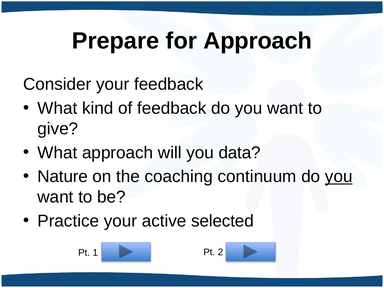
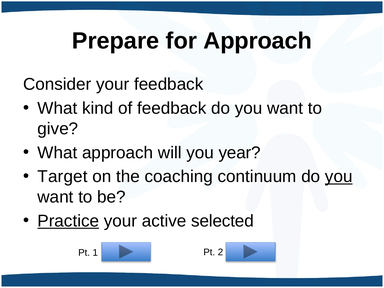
data: data -> year (240, 153)
Nature: Nature -> Target (62, 177)
Practice underline: none -> present (68, 221)
